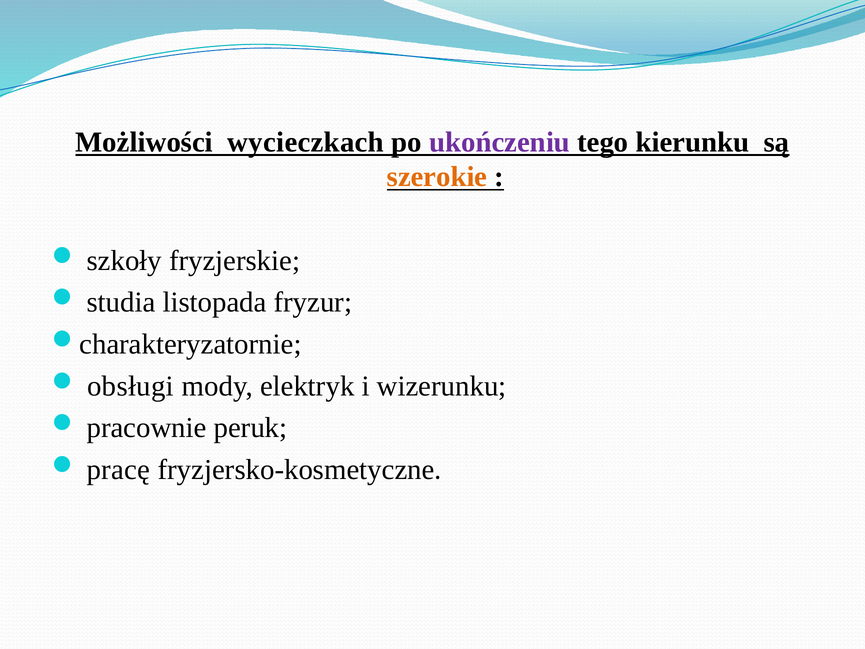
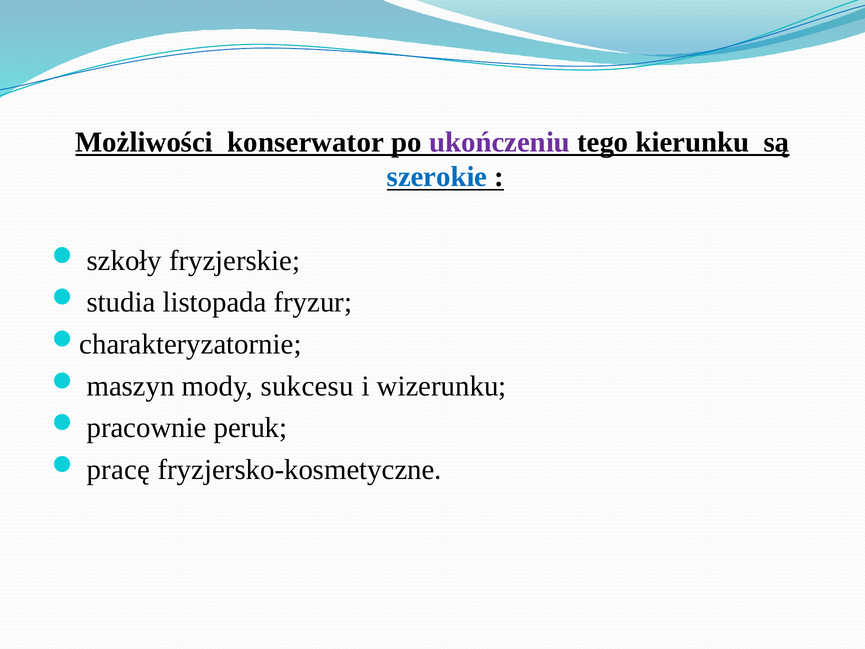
wycieczkach: wycieczkach -> konserwator (306, 142)
szerokie colour: orange -> blue (437, 177)
obsługi: obsługi -> maszyn (131, 386)
elektryk: elektryk -> sukcesu (307, 386)
